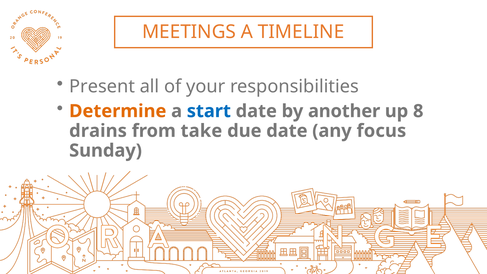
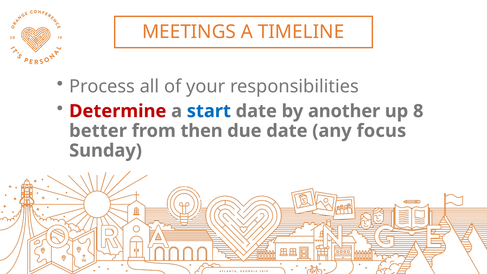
Present: Present -> Process (102, 86)
Determine colour: orange -> red (118, 111)
drains: drains -> better (98, 131)
take: take -> then (202, 131)
